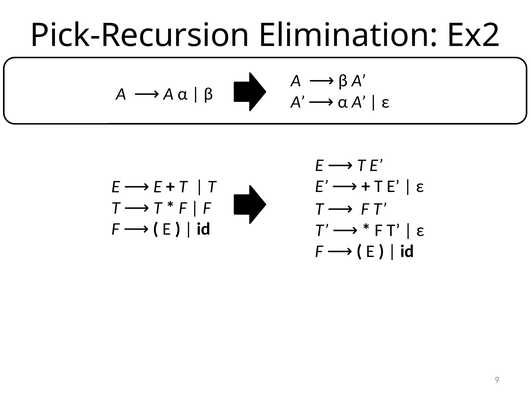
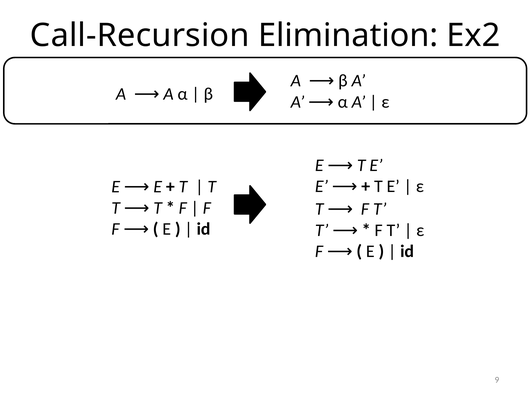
Pick-Recursion: Pick-Recursion -> Call-Recursion (140, 35)
